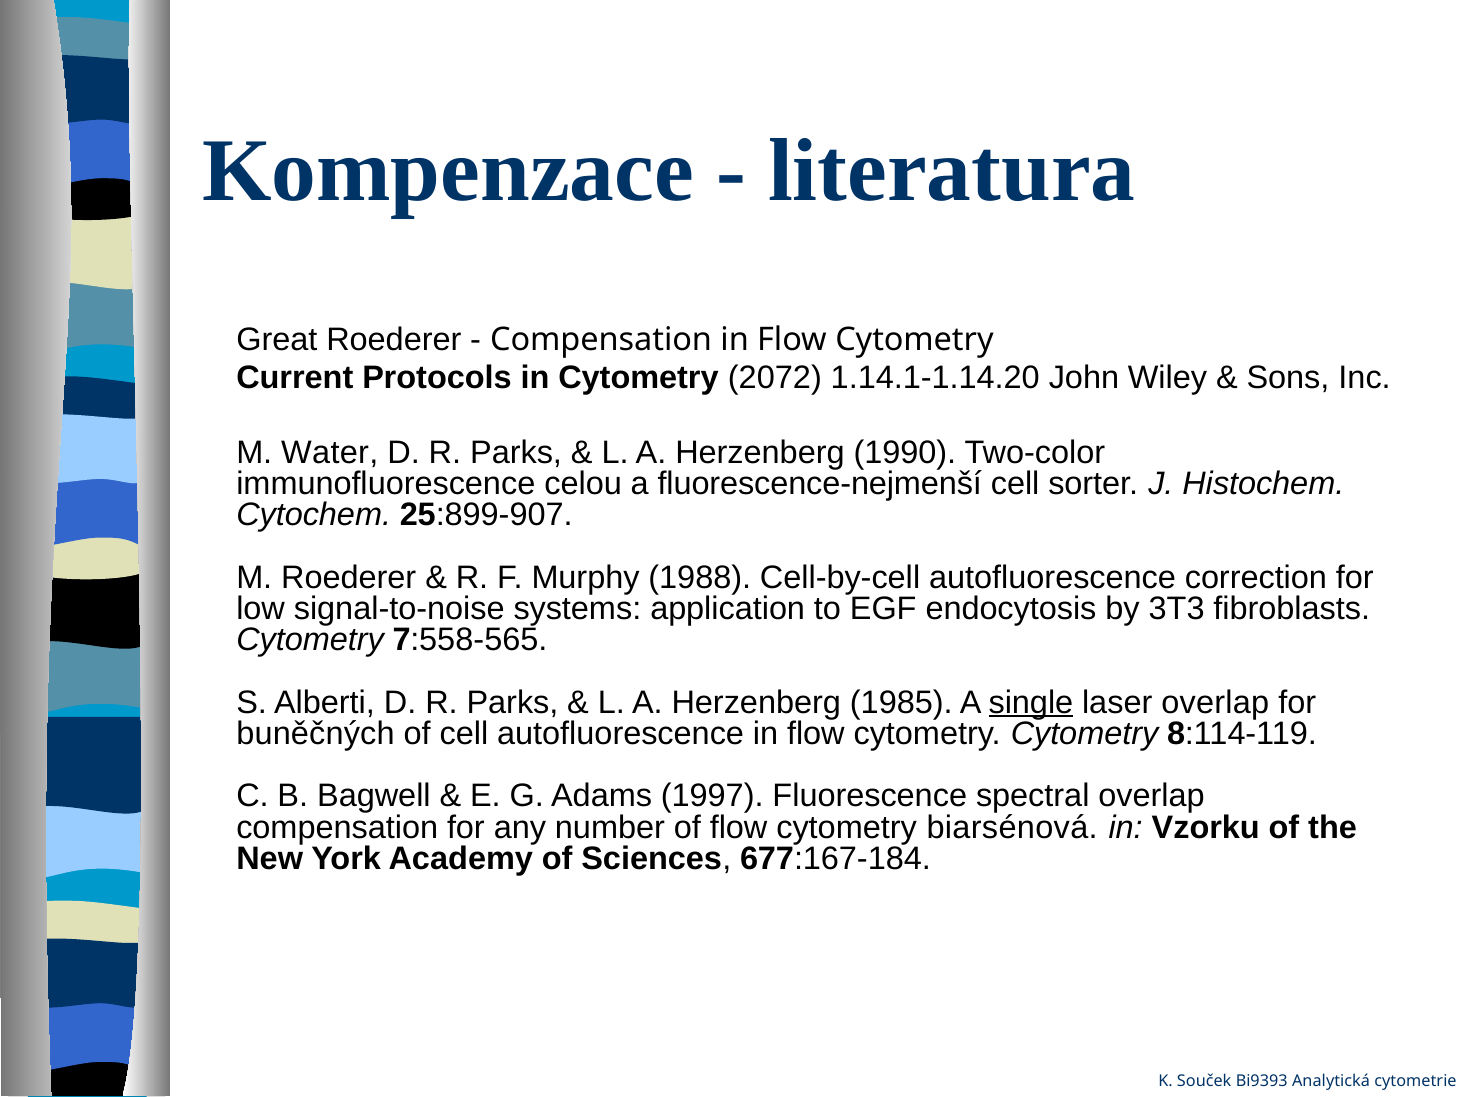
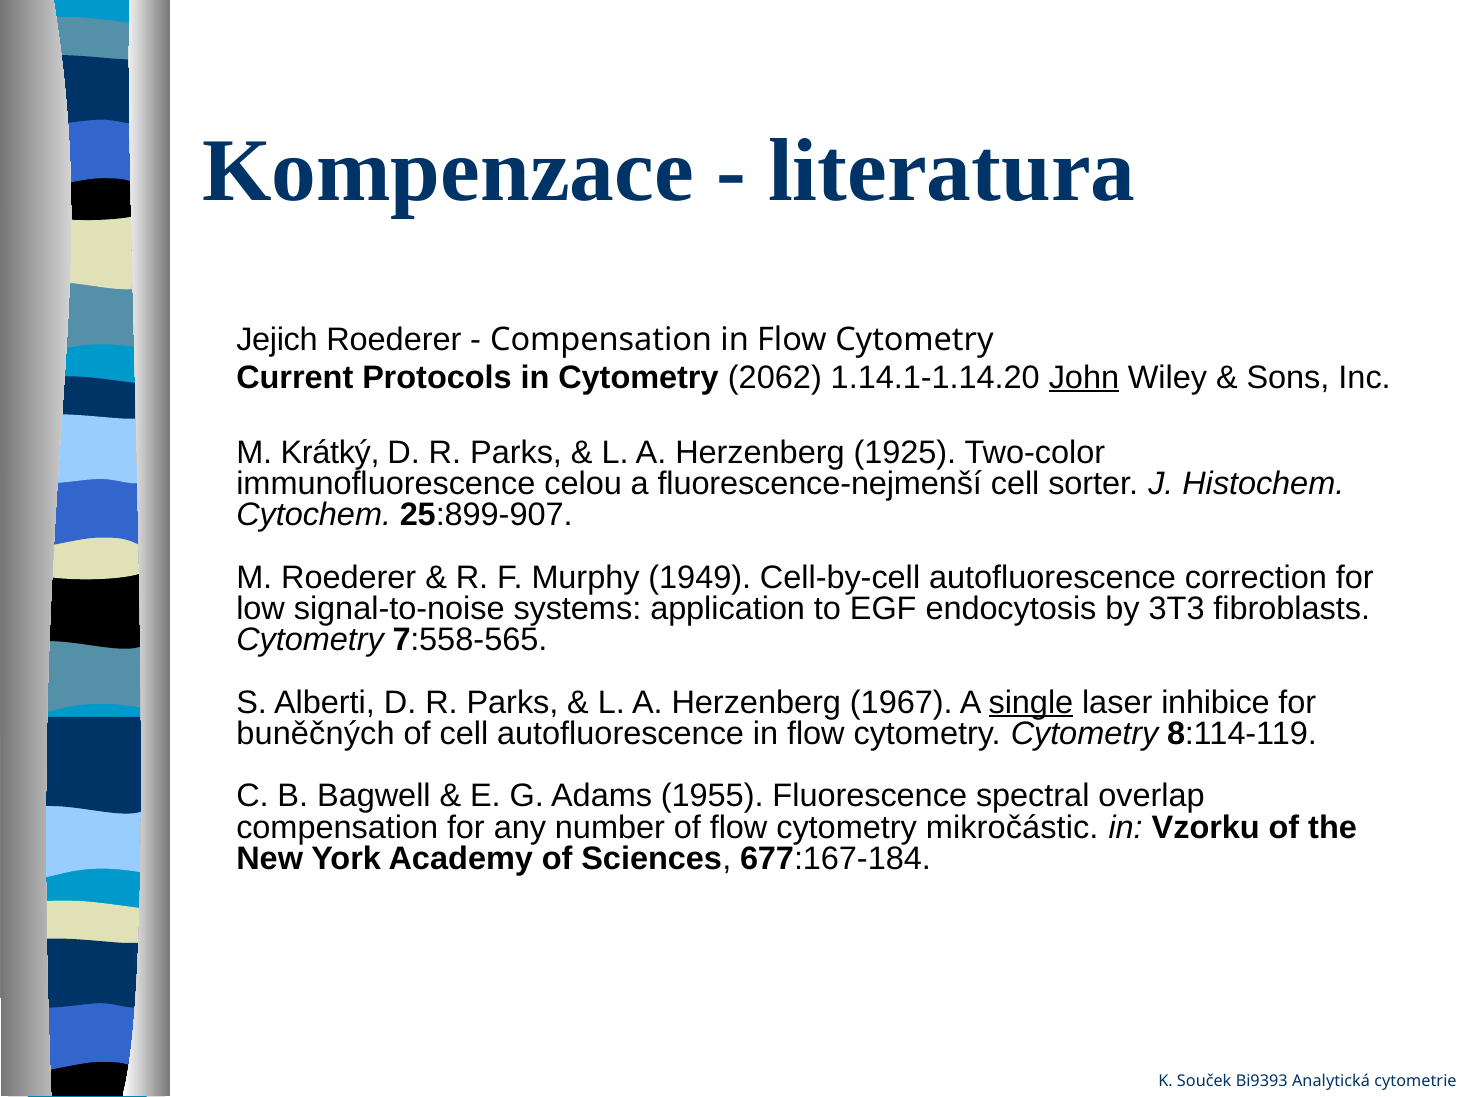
Great: Great -> Jejich (277, 340)
2072: 2072 -> 2062 (775, 377)
John underline: none -> present (1084, 377)
Water: Water -> Krátký (330, 453)
1990: 1990 -> 1925 (905, 453)
1988: 1988 -> 1949 (700, 578)
1985: 1985 -> 1967 (901, 703)
laser overlap: overlap -> inhibice (1215, 703)
1997: 1997 -> 1955 (712, 796)
biarsénová: biarsénová -> mikročástic (1012, 828)
